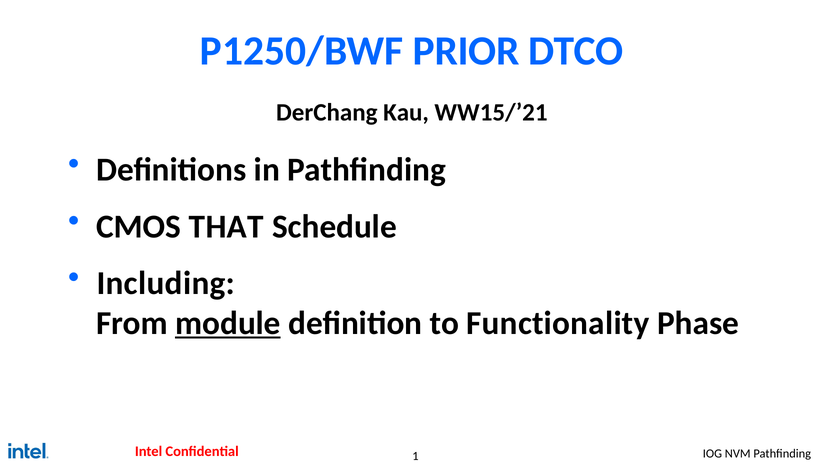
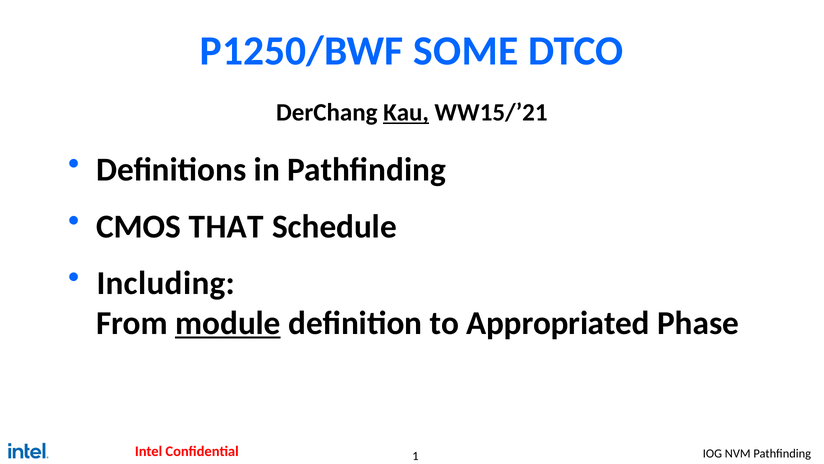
PRIOR: PRIOR -> SOME (466, 51)
Kau underline: none -> present (406, 113)
Functionality: Functionality -> Appropriated (558, 323)
